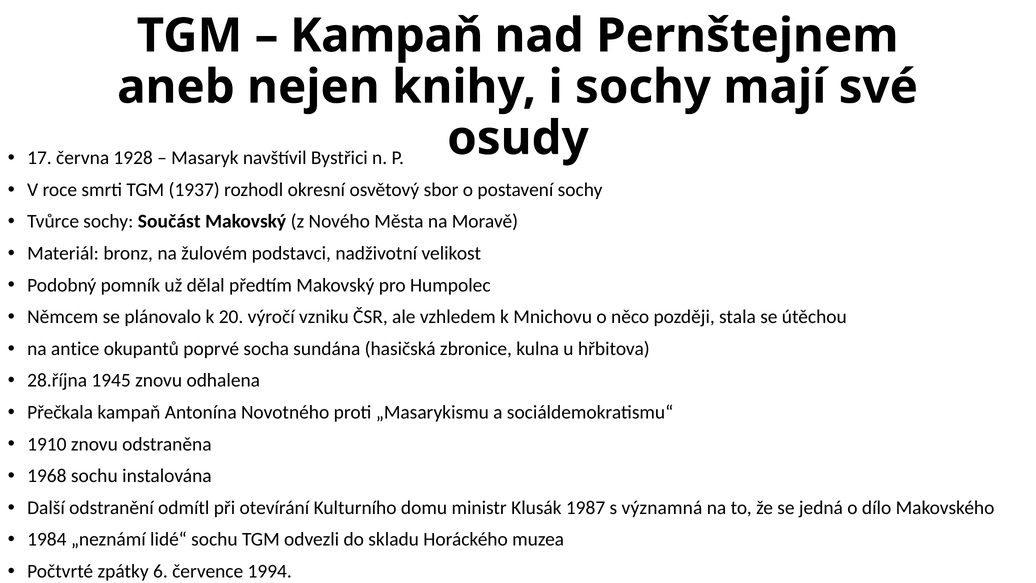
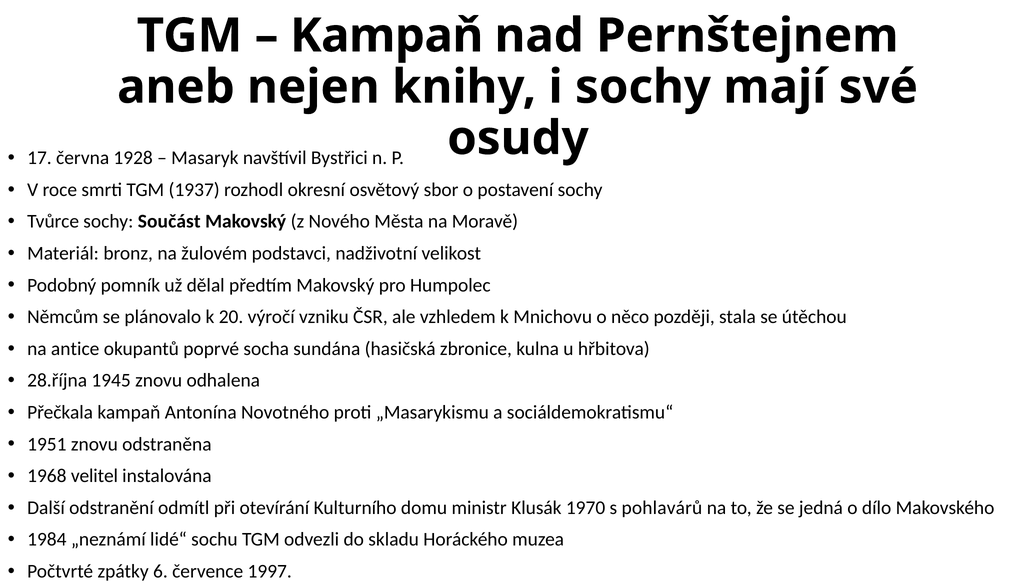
Němcem: Němcem -> Němcům (63, 317)
1910: 1910 -> 1951 (47, 444)
1968 sochu: sochu -> velitel (94, 476)
1987: 1987 -> 1970 (586, 508)
významná: významná -> pohlavárů (662, 508)
1994: 1994 -> 1997 (270, 571)
